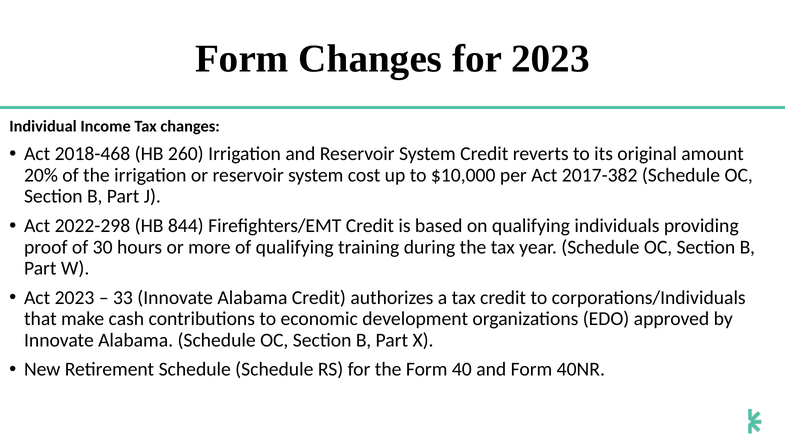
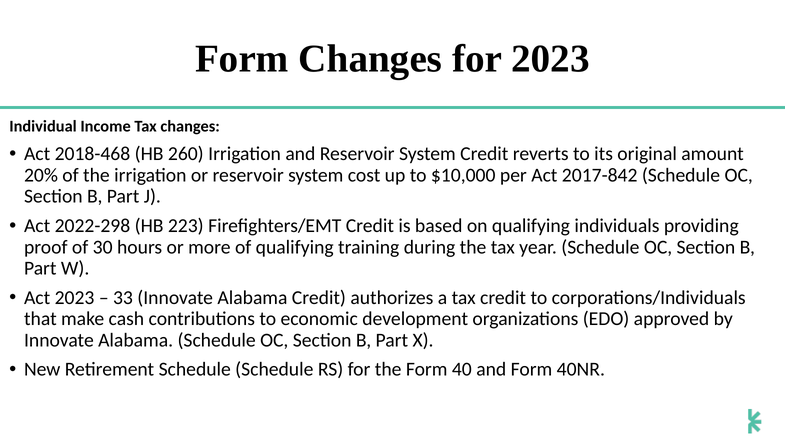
2017-382: 2017-382 -> 2017-842 (600, 175)
844: 844 -> 223 (186, 226)
